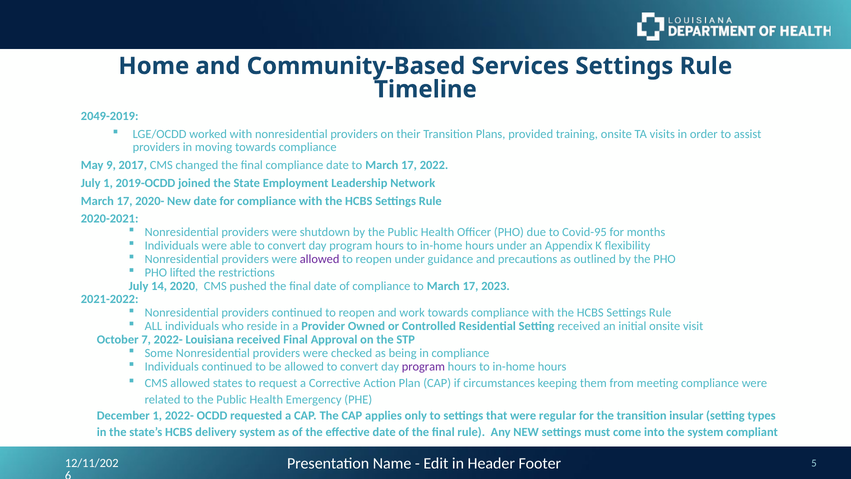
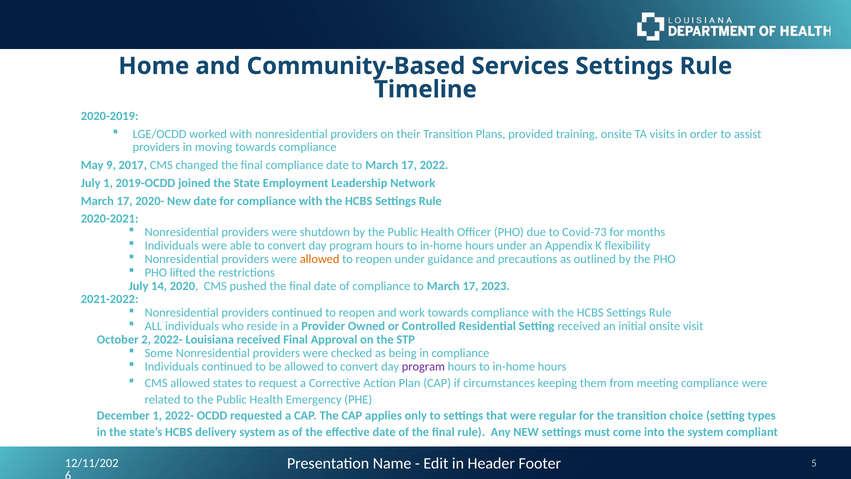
2049-2019: 2049-2019 -> 2020-2019 (110, 116)
Covid-95: Covid-95 -> Covid-73 (584, 232)
allowed colour: purple -> orange (320, 259)
7: 7 -> 2 (146, 339)
insular: insular -> choice (686, 416)
